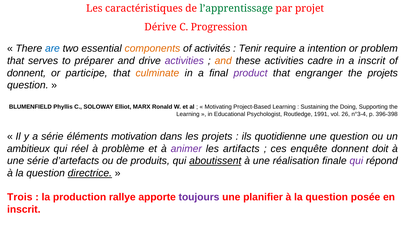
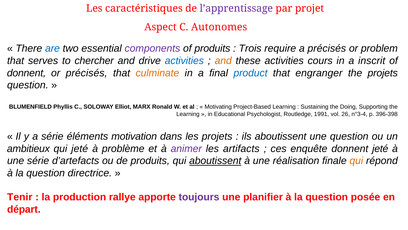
l’apprentissage colour: green -> purple (236, 8)
Dérive: Dérive -> Aspect (161, 27)
Progression: Progression -> Autonomes (219, 27)
components colour: orange -> purple (152, 48)
of activités: activités -> produits (212, 48)
Tenir: Tenir -> Trois (250, 48)
a intention: intention -> précisés (327, 48)
préparer: préparer -> chercher (94, 61)
activities colour: purple -> blue (184, 61)
cadre: cadre -> cours (320, 61)
or participe: participe -> précisés (87, 73)
product colour: purple -> blue (251, 73)
ils quotidienne: quotidienne -> aboutissent (281, 136)
qui réel: réel -> jeté (80, 148)
donnent doit: doit -> jeté (380, 148)
qui colour: purple -> orange (356, 161)
directrice underline: present -> none (90, 173)
Trois: Trois -> Tenir (20, 197)
inscrit: inscrit -> départ (24, 209)
